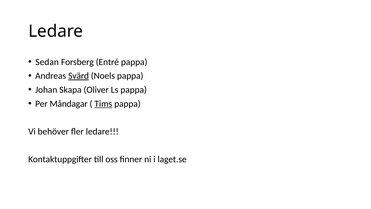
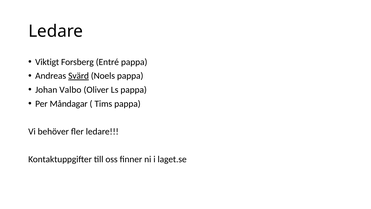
Sedan: Sedan -> Viktigt (47, 62)
Skapa: Skapa -> Valbo (70, 90)
Tims underline: present -> none (103, 104)
